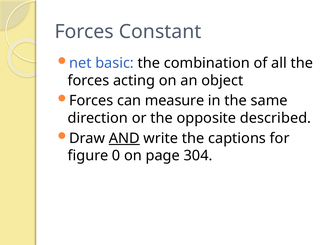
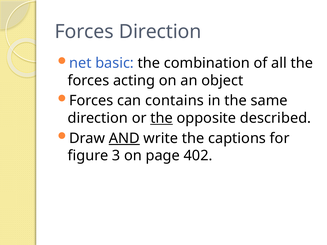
Forces Constant: Constant -> Direction (160, 32)
measure: measure -> contains (174, 101)
the underline: none -> present (162, 118)
0: 0 -> 3 (116, 156)
304: 304 -> 402 (198, 156)
